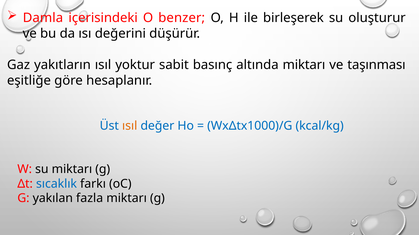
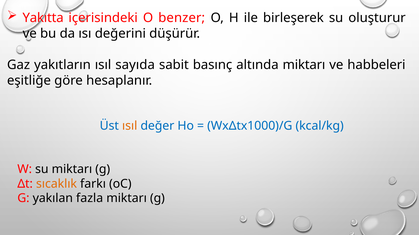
Damla: Damla -> Yakıtta (43, 18)
yoktur: yoktur -> sayıda (135, 65)
taşınması: taşınması -> habbeleri (376, 65)
sıcaklık colour: blue -> orange (57, 184)
